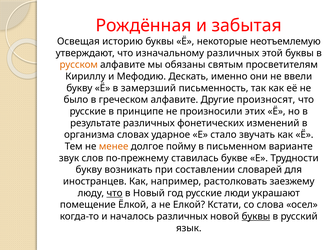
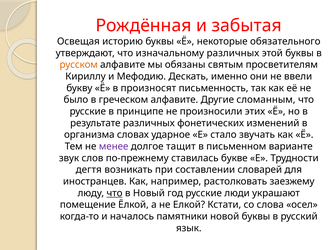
неотъемлемую: неотъемлемую -> обязательного (285, 41)
замерзший: замерзший -> произносят (148, 88)
произносят: произносят -> сломанным (266, 100)
менее colour: orange -> purple (114, 146)
пойму: пойму -> тащит (181, 146)
букву: букву -> дегтя (89, 170)
началось различных: различных -> памятники (182, 216)
буквы underline: present -> none (256, 216)
